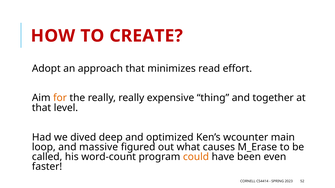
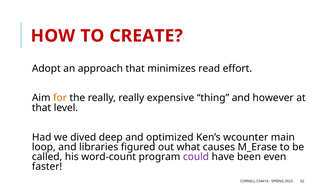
together: together -> however (273, 98)
massive: massive -> libraries (99, 147)
could colour: orange -> purple (196, 157)
